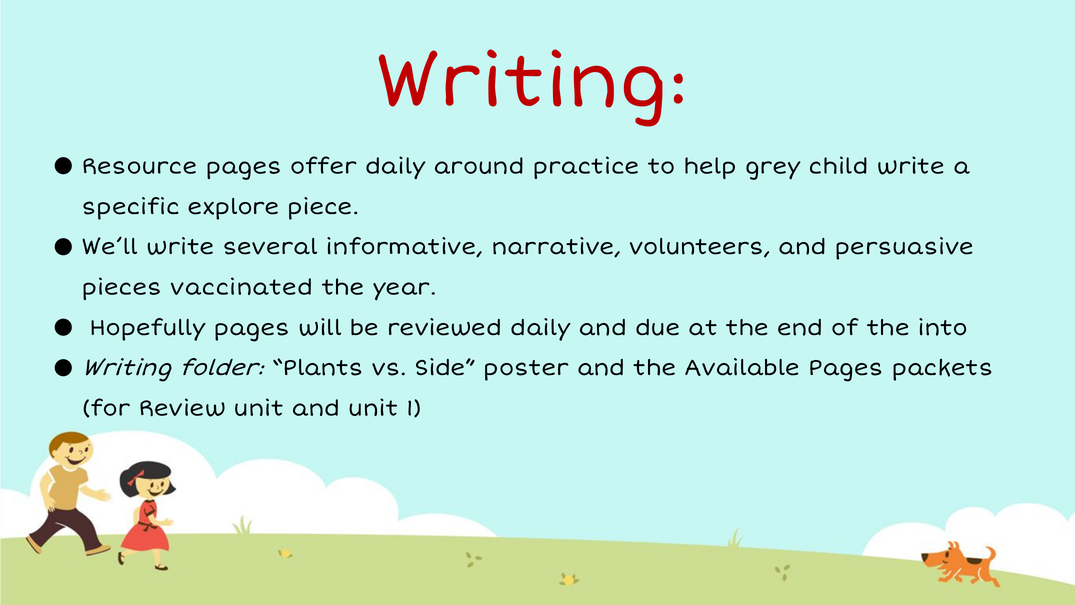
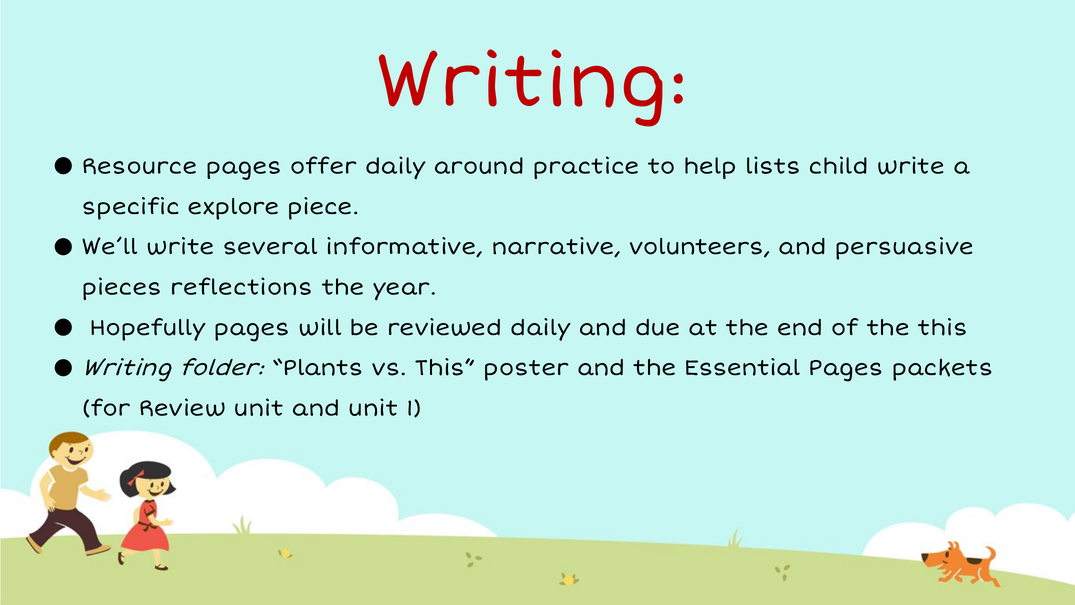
grey: grey -> lists (773, 166)
vaccinated: vaccinated -> reflections (242, 287)
the into: into -> this (943, 328)
vs Side: Side -> This (445, 368)
Available: Available -> Essential (742, 368)
